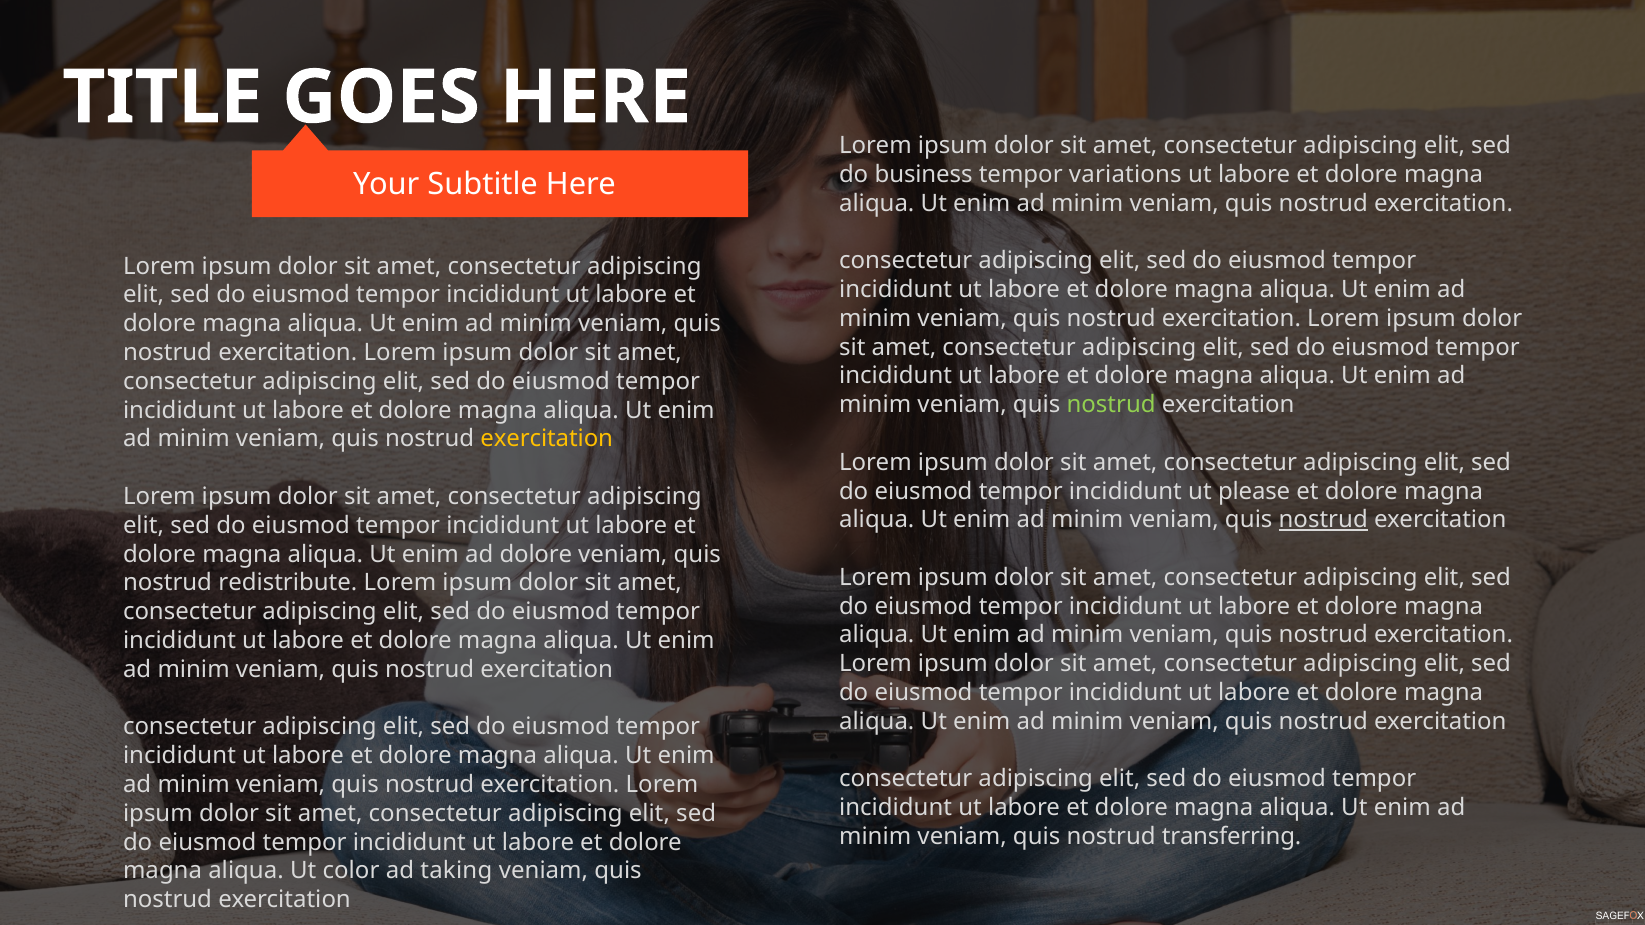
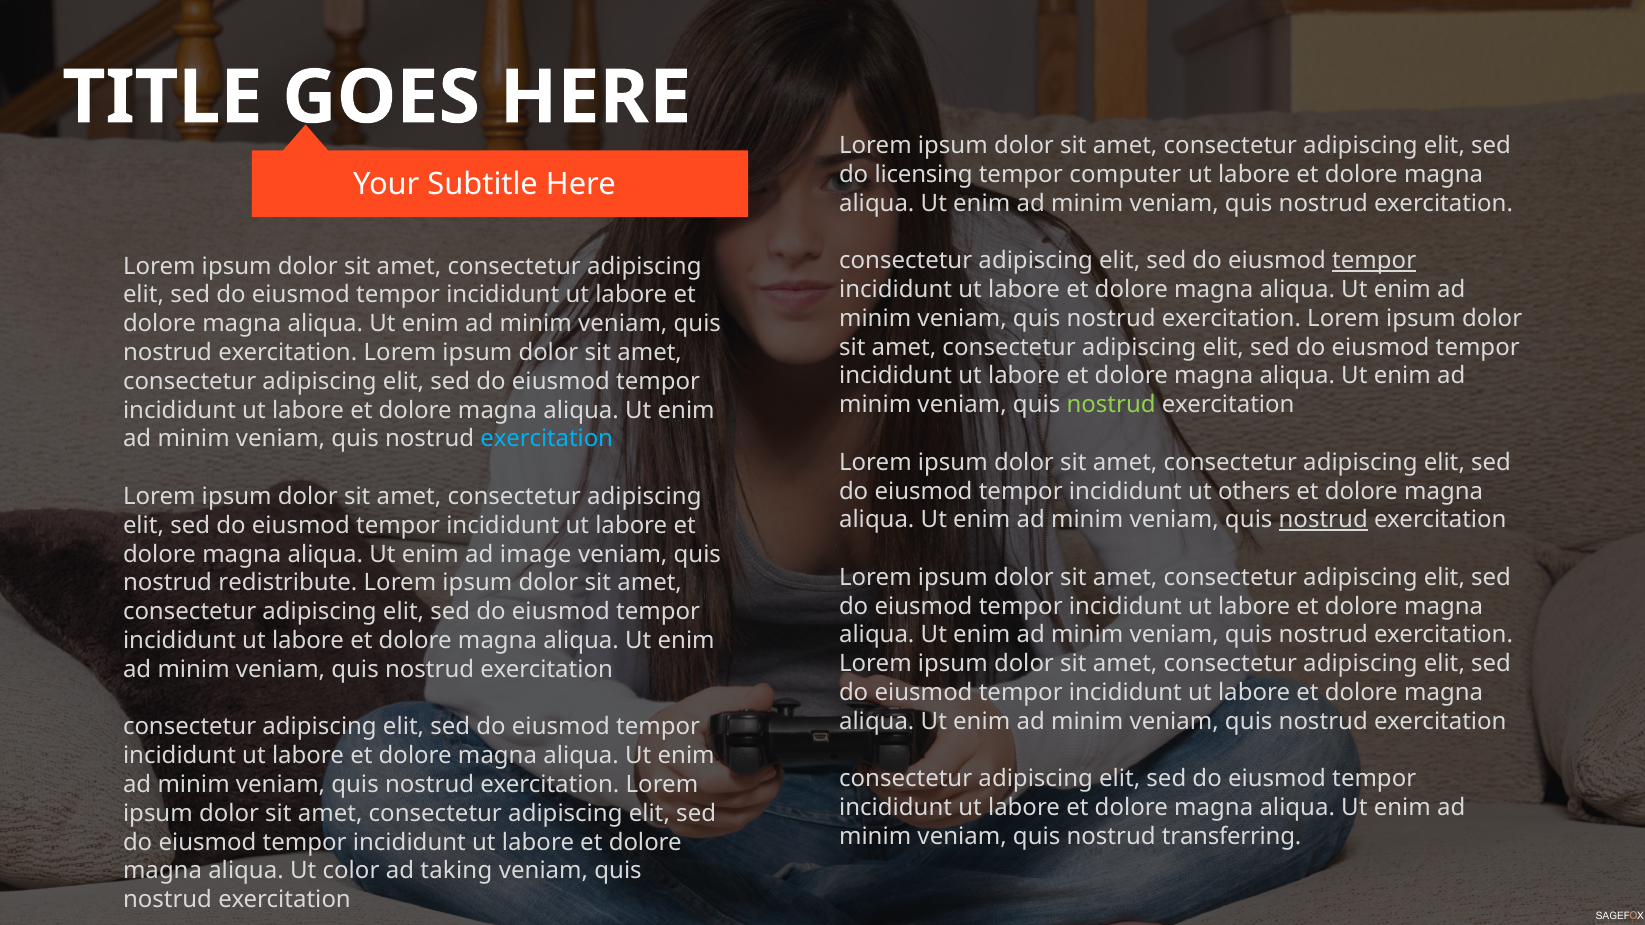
business: business -> licensing (924, 174)
variations: variations -> computer (1125, 174)
tempor underline: none -> present (1374, 261)
exercitation colour: yellow -> light blue (547, 439)
please: please -> others (1254, 491)
ad dolore: dolore -> image (536, 554)
